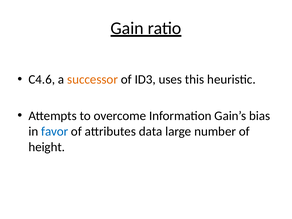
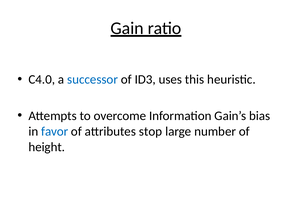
C4.6: C4.6 -> C4.0 (42, 79)
successor colour: orange -> blue (93, 79)
data: data -> stop (151, 131)
